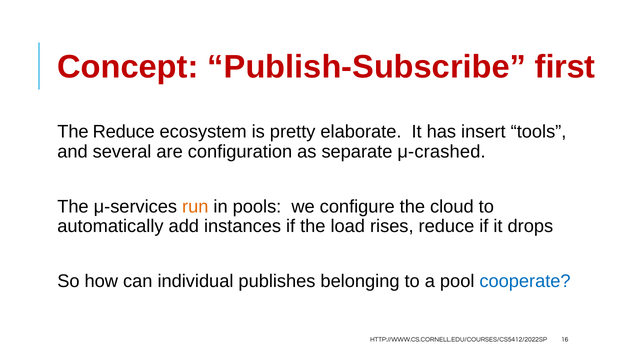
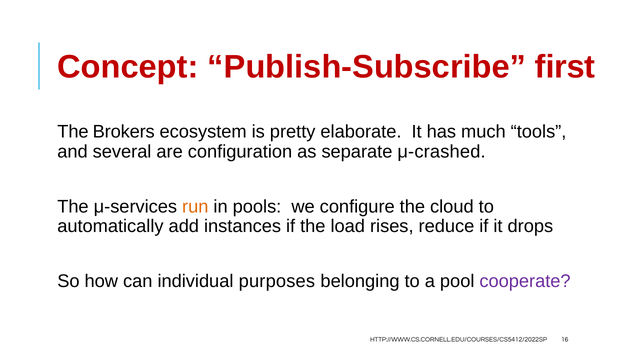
The Reduce: Reduce -> Brokers (124, 132)
insert: insert -> much (483, 132)
publishes: publishes -> purposes (277, 281)
cooperate colour: blue -> purple (525, 281)
